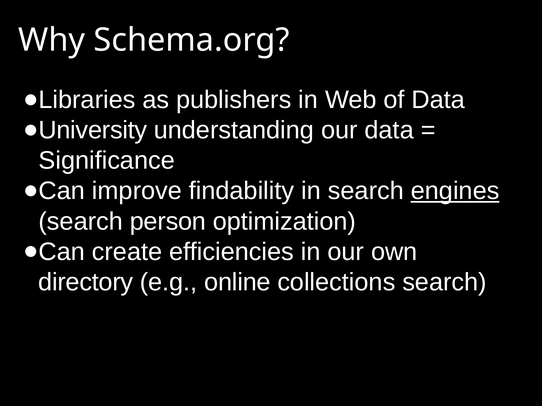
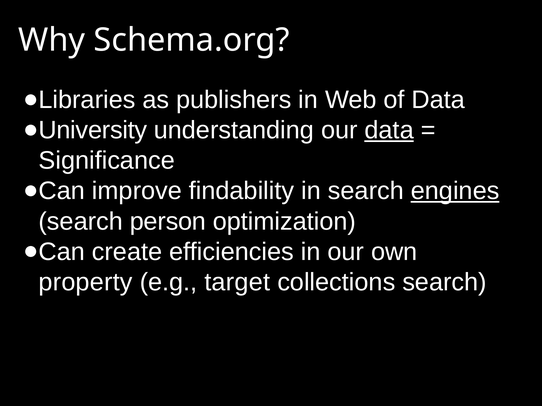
data underline: none -> present (389, 130)
directory: directory -> property (86, 282)
online: online -> target (237, 282)
